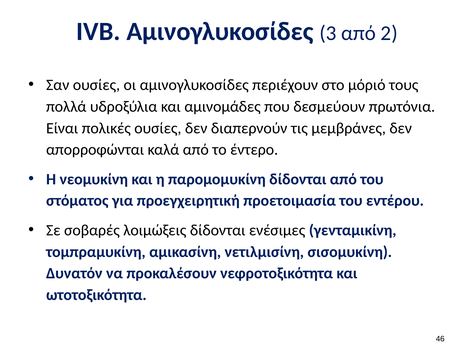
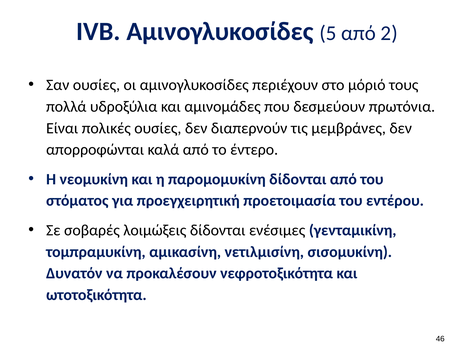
3: 3 -> 5 (328, 33)
